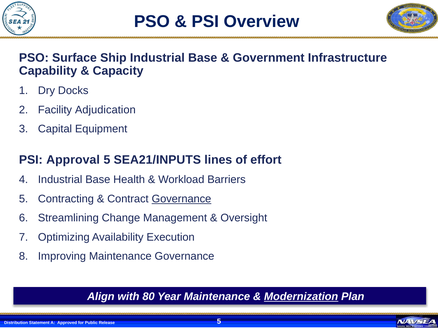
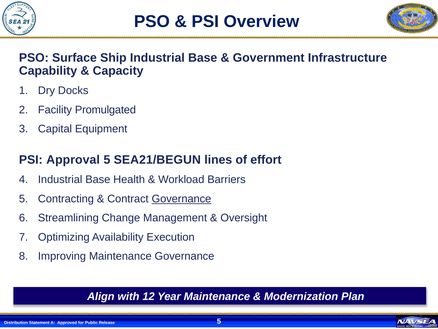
Adjudication: Adjudication -> Promulgated (105, 110)
SEA21/INPUTS: SEA21/INPUTS -> SEA21/BEGUN (157, 160)
80: 80 -> 12 (149, 296)
Modernization underline: present -> none (301, 296)
